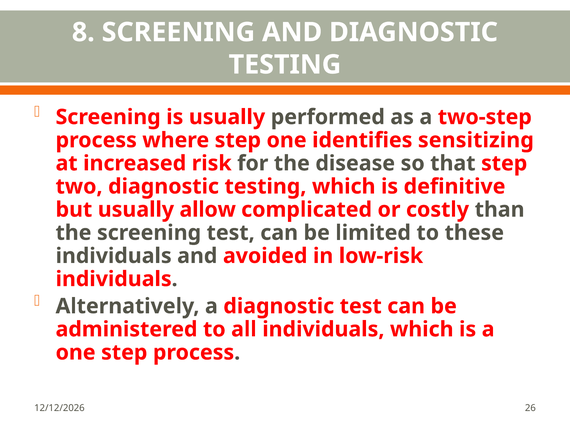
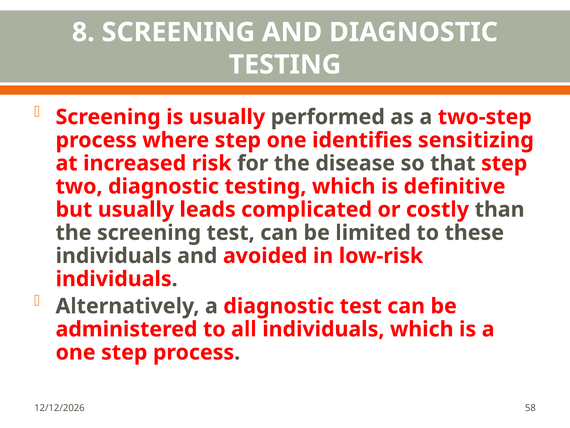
allow: allow -> leads (208, 209)
26: 26 -> 58 (530, 407)
